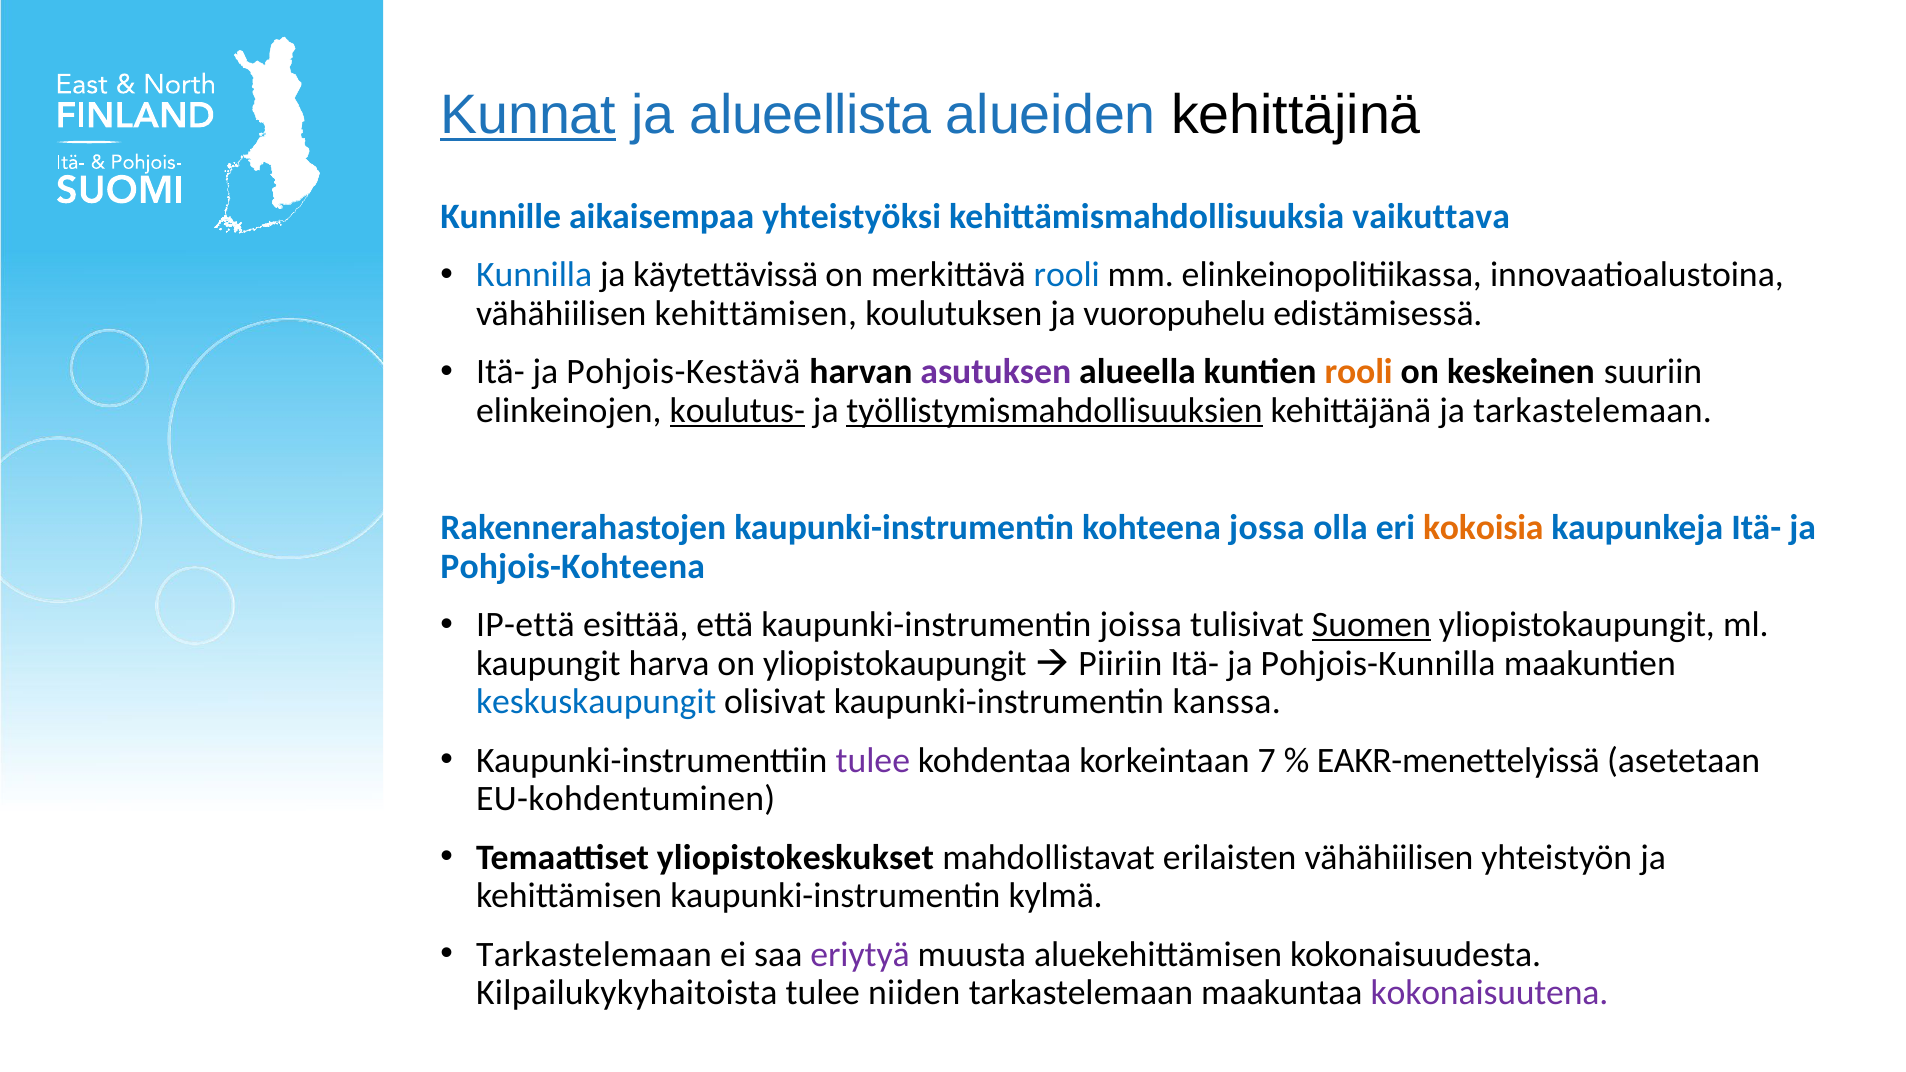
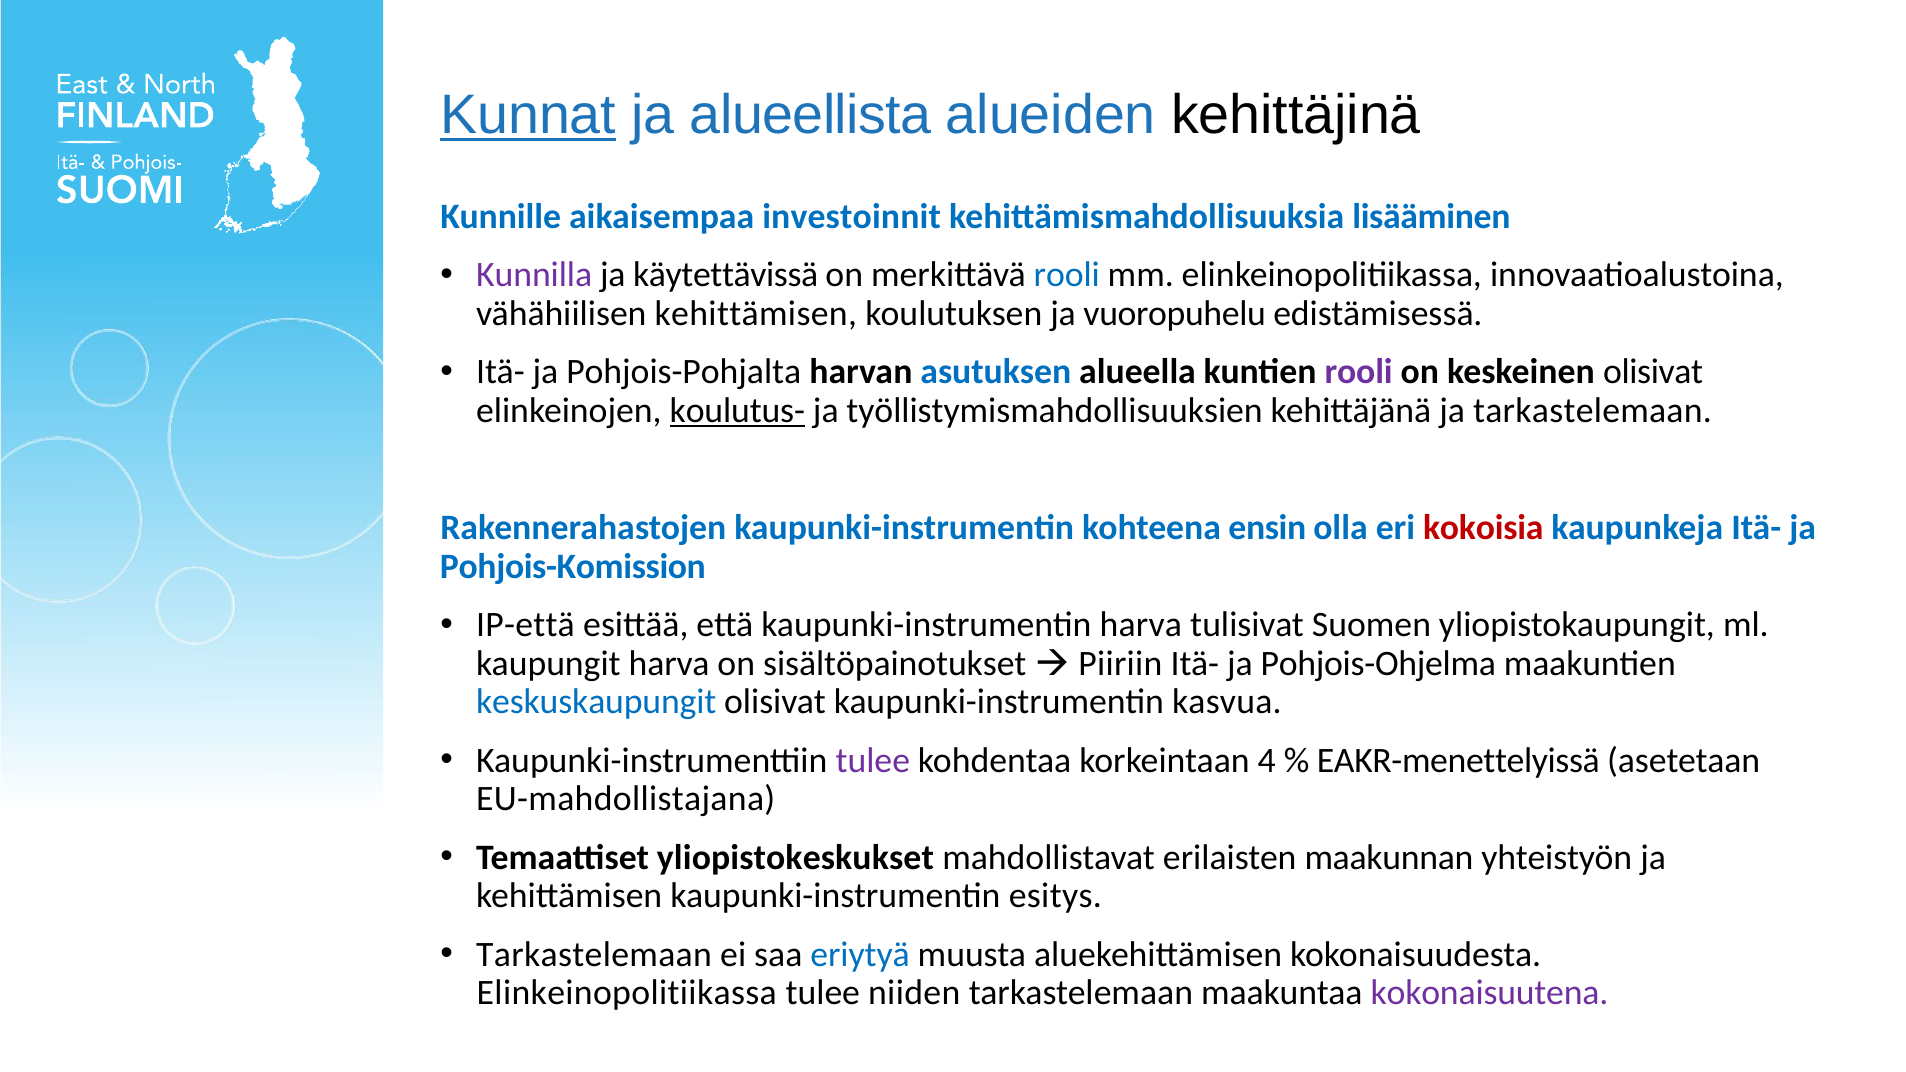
yhteistyöksi: yhteistyöksi -> investoinnit (852, 217)
vaikuttava: vaikuttava -> lisääminen (1431, 217)
Kunnilla colour: blue -> purple (534, 275)
Pohjois-Kestävä: Pohjois-Kestävä -> Pohjois-Pohjalta (684, 372)
asutuksen colour: purple -> blue (996, 372)
rooli colour: orange -> purple (1359, 372)
keskeinen suuriin: suuriin -> olisivat (1653, 372)
työllistymismahdollisuuksien underline: present -> none (1055, 411)
jossa: jossa -> ensin (1267, 528)
kokoisia colour: orange -> red (1483, 528)
Pohjois-Kohteena: Pohjois-Kohteena -> Pohjois-Komission (573, 566)
kaupunki-instrumentin joissa: joissa -> harva (1141, 625)
Suomen underline: present -> none (1371, 625)
on yliopistokaupungit: yliopistokaupungit -> sisältöpainotukset (895, 663)
Pohjois-Kunnilla: Pohjois-Kunnilla -> Pohjois-Ohjelma (1378, 663)
kanssa: kanssa -> kasvua (1227, 702)
7: 7 -> 4 (1267, 760)
EU-kohdentuminen: EU-kohdentuminen -> EU-mahdollistajana (626, 799)
erilaisten vähähiilisen: vähähiilisen -> maakunnan (1389, 858)
kylmä: kylmä -> esitys (1055, 896)
eriytyä colour: purple -> blue (860, 955)
Kilpailukykyhaitoista: Kilpailukykyhaitoista -> Elinkeinopolitiikassa (627, 993)
